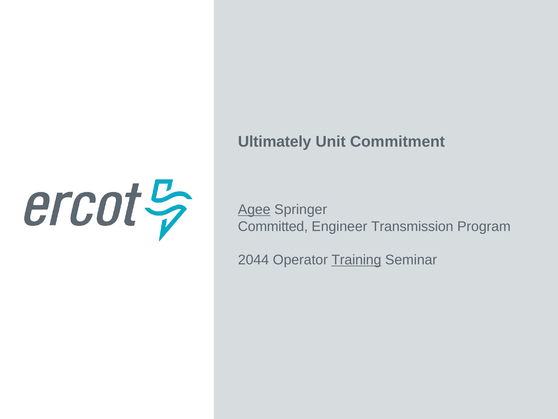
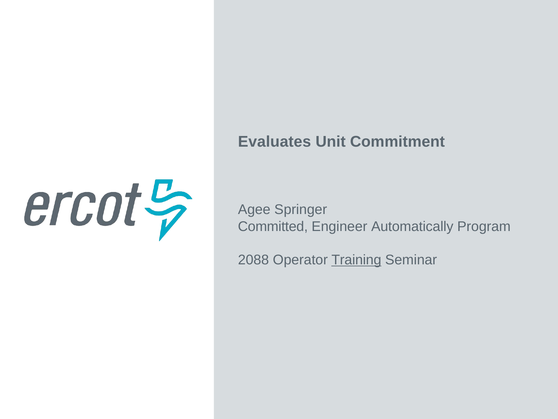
Ultimately: Ultimately -> Evaluates (275, 142)
Agee underline: present -> none (254, 209)
Transmission: Transmission -> Automatically (412, 226)
2044: 2044 -> 2088 (253, 260)
